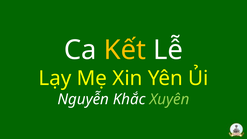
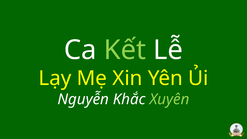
Kết colour: yellow -> light green (125, 50)
